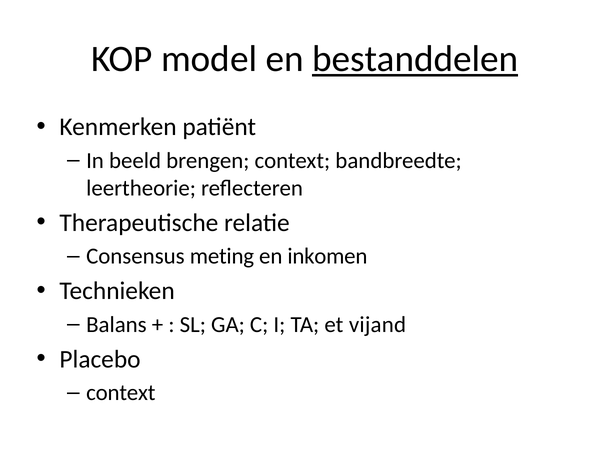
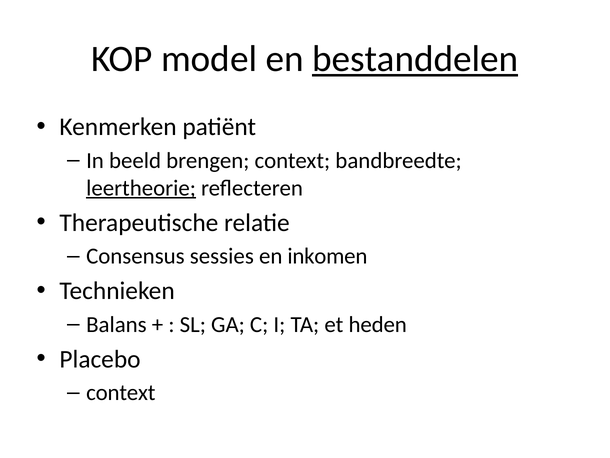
leertheorie underline: none -> present (141, 188)
meting: meting -> sessies (222, 256)
vijand: vijand -> heden (378, 324)
